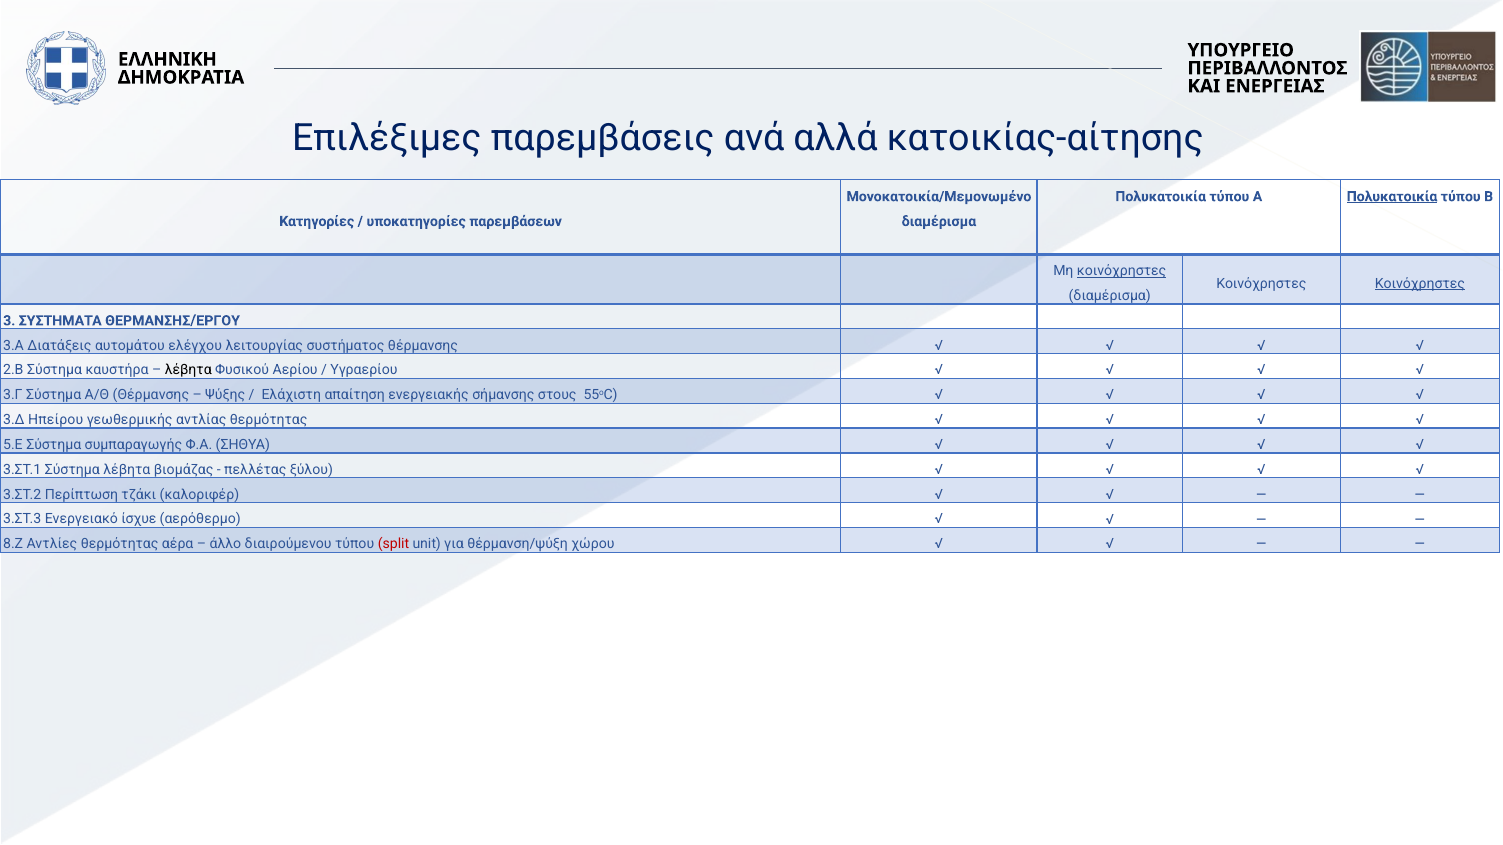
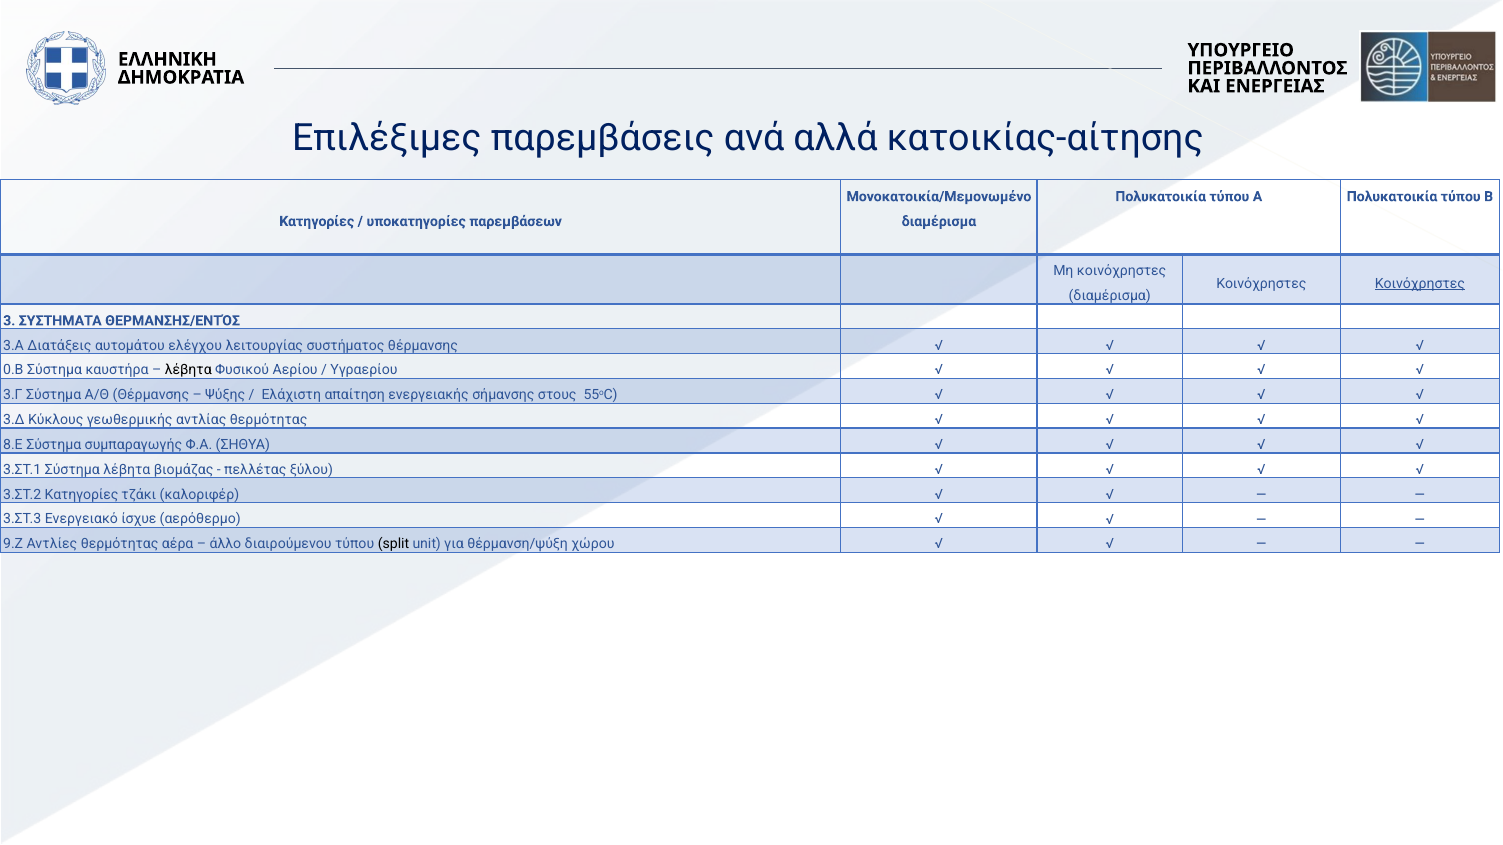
Πολυκατοικία underline: present -> none (1392, 197)
κοινόχρηστες underline: present -> none (1122, 271)
ΘΕΡΜΑΝΣΗΣ/ΈΡΓΟΥ: ΘΕΡΜΑΝΣΗΣ/ΈΡΓΟΥ -> ΘΕΡΜΑΝΣΗΣ/ΕΝΤΌΣ (173, 321)
2.Β: 2.Β -> 0.Β (13, 370)
Ηπείρου: Ηπείρου -> Κύκλους (56, 420)
5.Ε: 5.Ε -> 8.Ε (13, 445)
3.ΣΤ.2 Περίπτωση: Περίπτωση -> Κατηγορίες (82, 495)
8.Ζ: 8.Ζ -> 9.Ζ (13, 544)
split colour: red -> black (394, 544)
